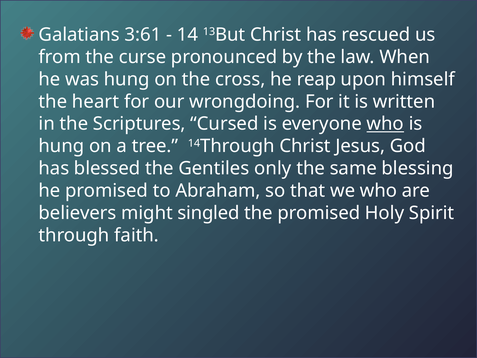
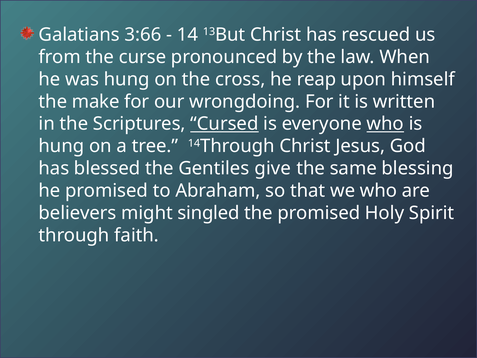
3:61: 3:61 -> 3:66 (143, 35)
heart: heart -> make (96, 102)
Cursed underline: none -> present (224, 124)
only: only -> give (273, 168)
